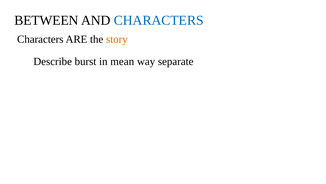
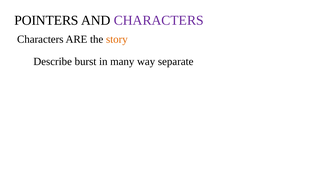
BETWEEN: BETWEEN -> POINTERS (46, 20)
CHARACTERS colour: blue -> purple (159, 20)
mean: mean -> many (122, 61)
